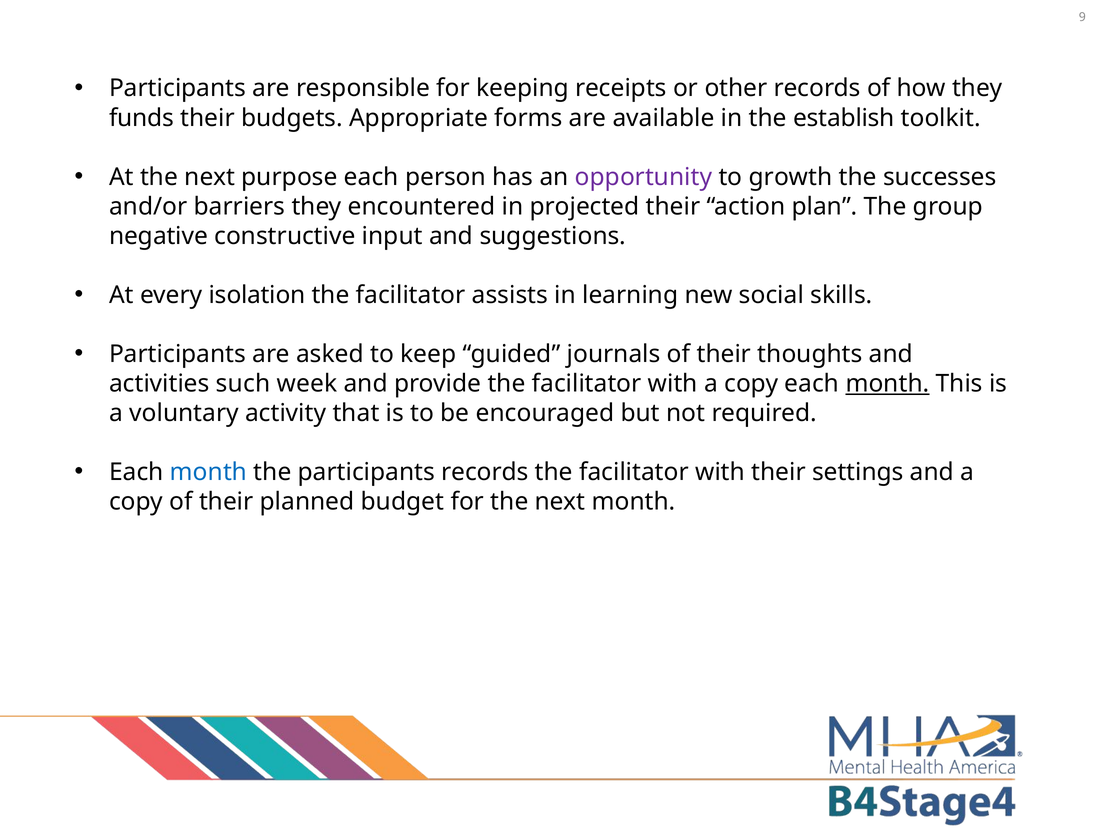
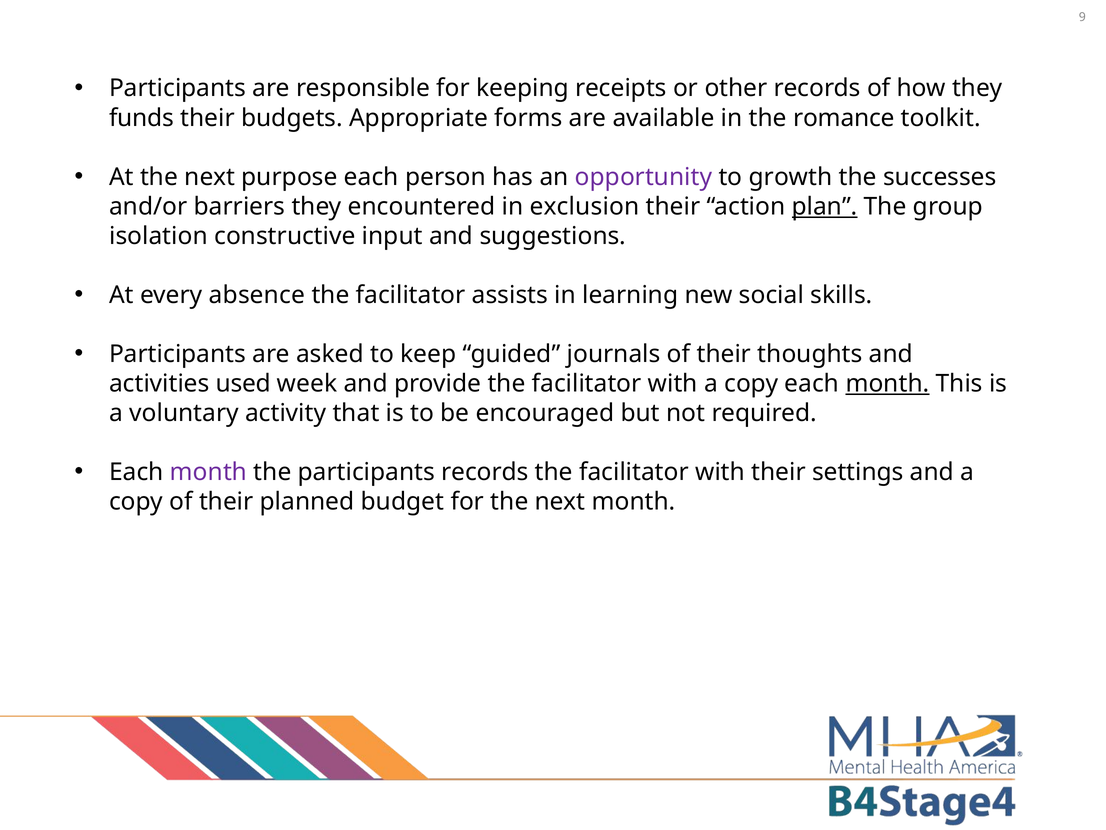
establish: establish -> romance (844, 118)
projected: projected -> exclusion (584, 206)
plan underline: none -> present (825, 206)
negative: negative -> isolation (158, 236)
isolation: isolation -> absence (257, 295)
such: such -> used (243, 383)
month colour: blue -> purple (209, 472)
